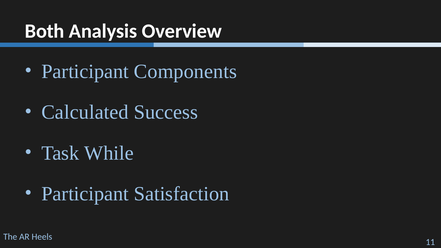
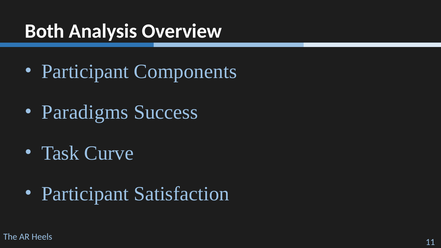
Calculated: Calculated -> Paradigms (85, 112)
While: While -> Curve (109, 153)
